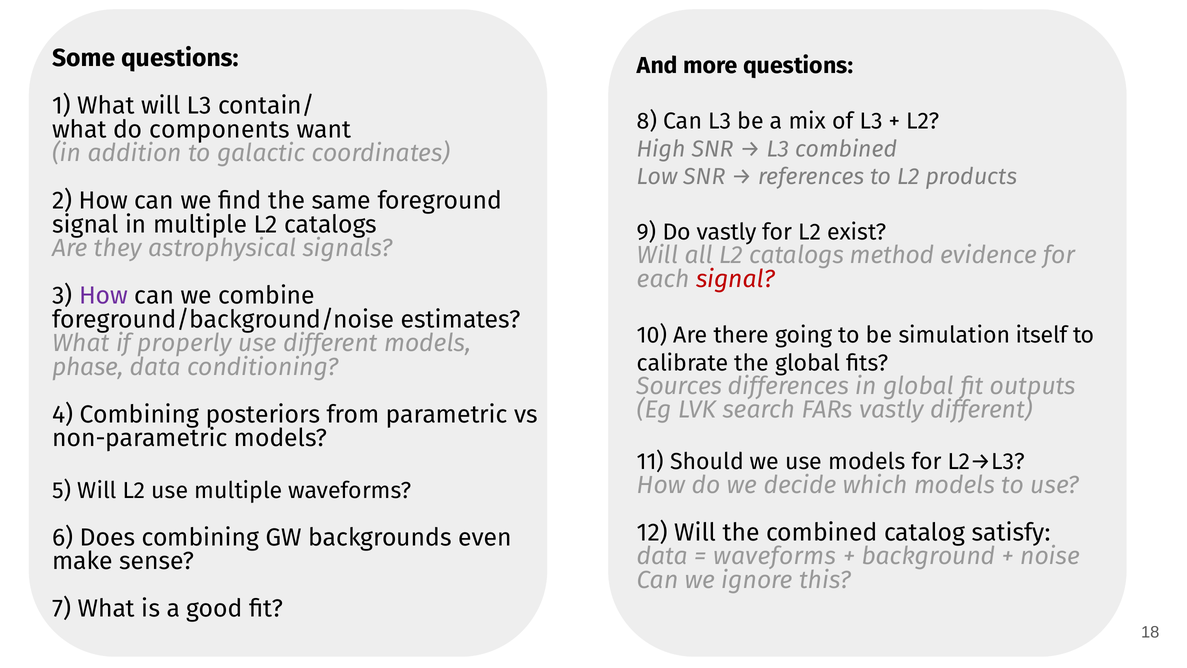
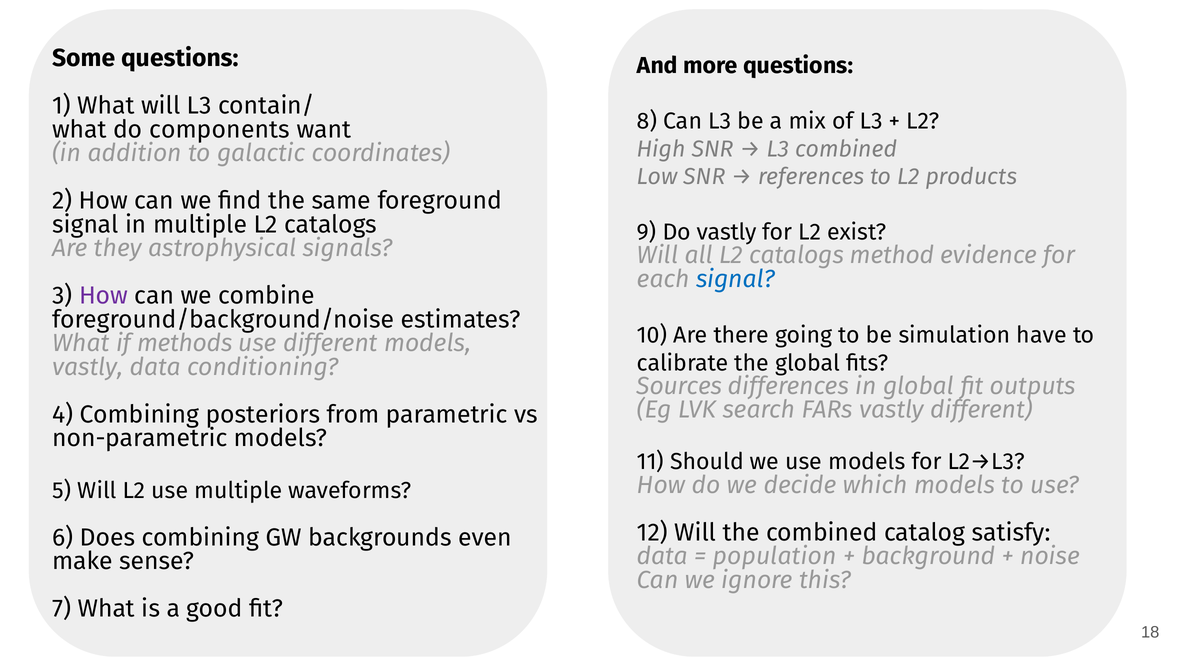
signal colour: red -> blue (735, 279)
itself: itself -> have (1042, 335)
properly: properly -> methods (185, 343)
phase: phase -> vastly (88, 367)
waveforms: waveforms -> population (775, 556)
